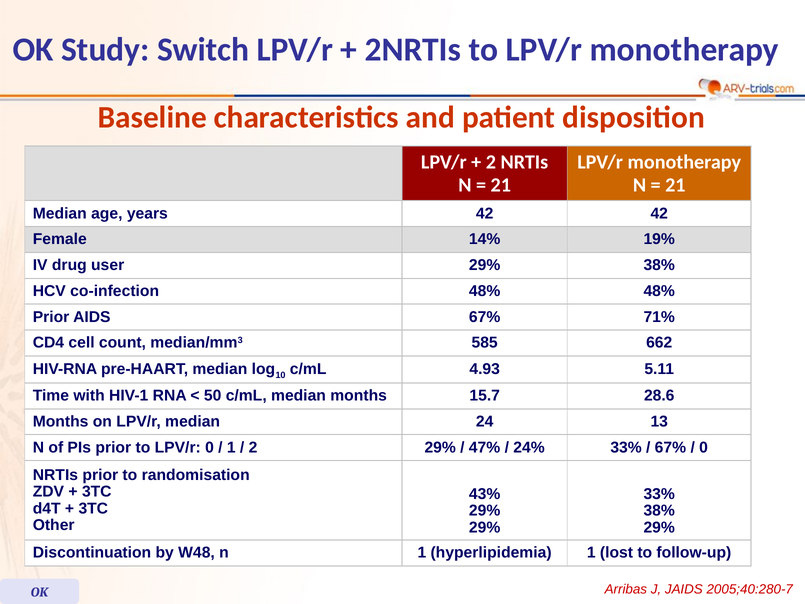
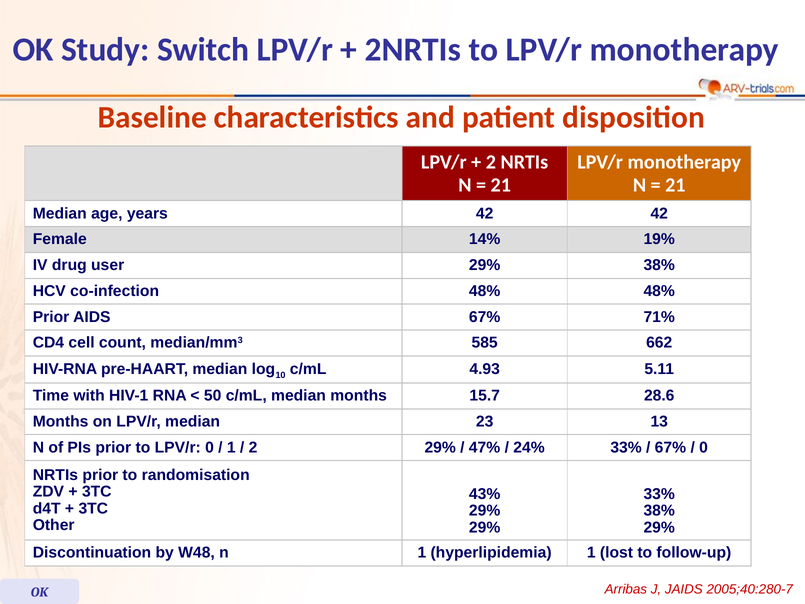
24: 24 -> 23 (485, 421)
